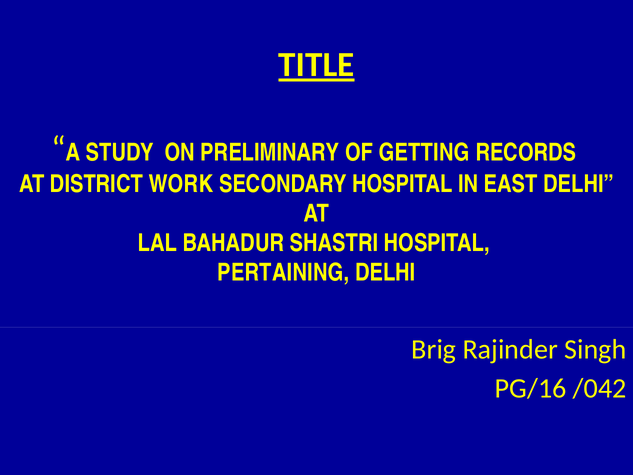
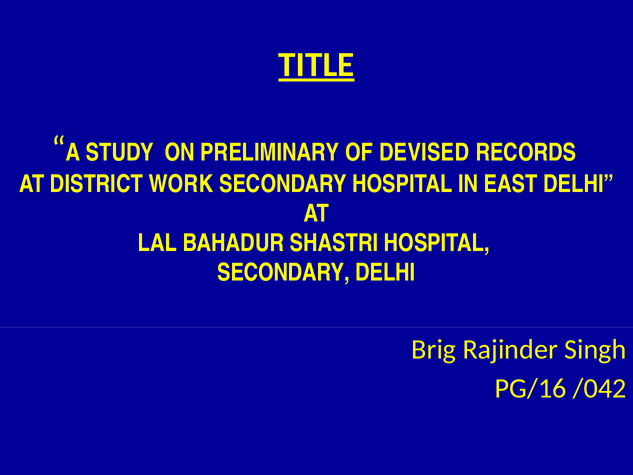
GETTING: GETTING -> DEVISED (424, 153)
PERTAINING: PERTAINING -> SECONDARY (284, 273)
